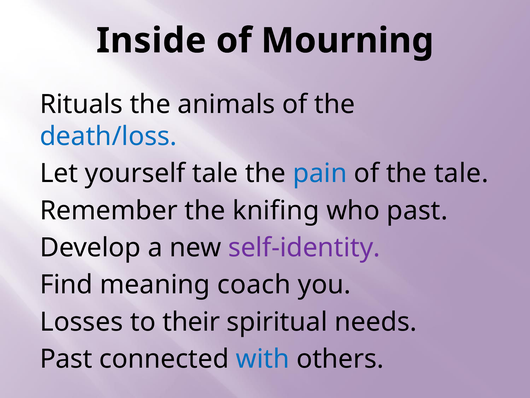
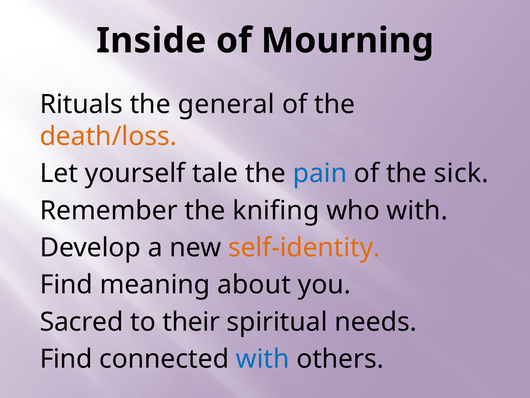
animals: animals -> general (226, 104)
death/loss colour: blue -> orange (108, 136)
the tale: tale -> sick (461, 173)
who past: past -> with (417, 210)
self-identity colour: purple -> orange (304, 247)
coach: coach -> about (254, 285)
Losses: Losses -> Sacred (82, 322)
Past: Past -> Find (66, 359)
